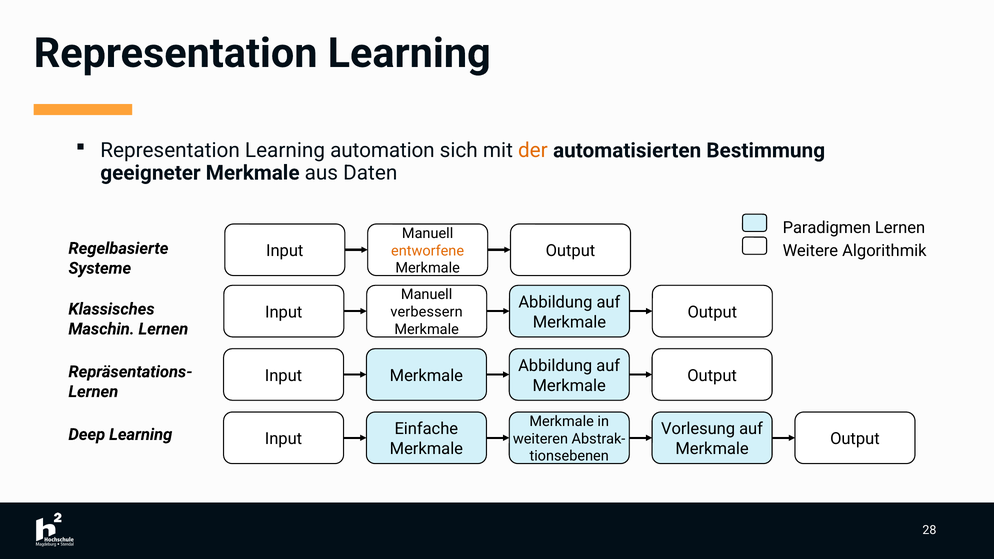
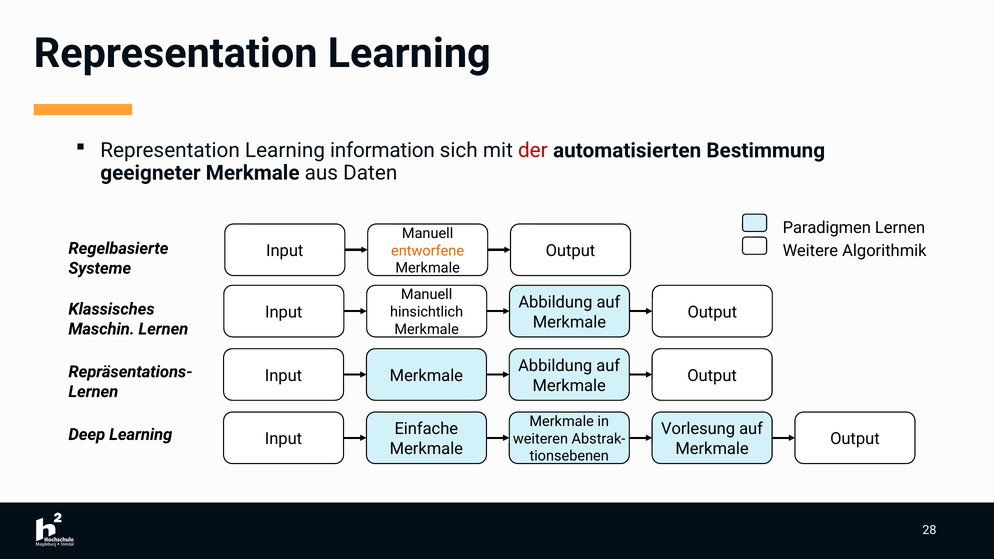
automation: automation -> information (382, 151)
der colour: orange -> red (533, 151)
verbessern: verbessern -> hinsichtlich (427, 312)
